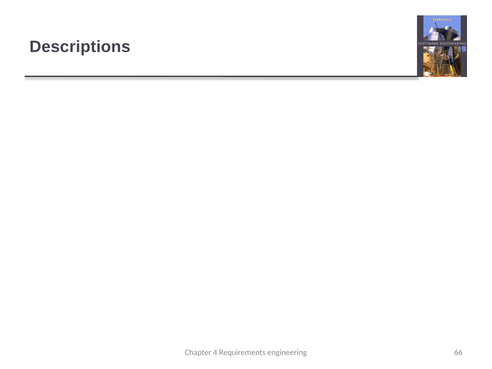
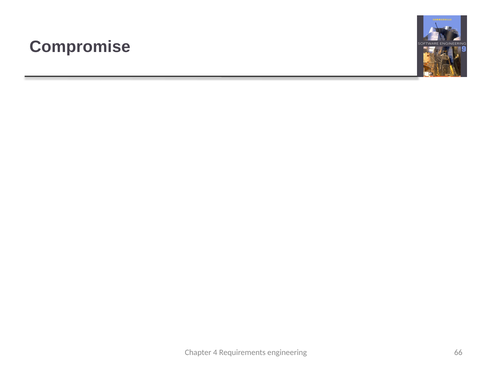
Descriptions: Descriptions -> Compromise (80, 47)
